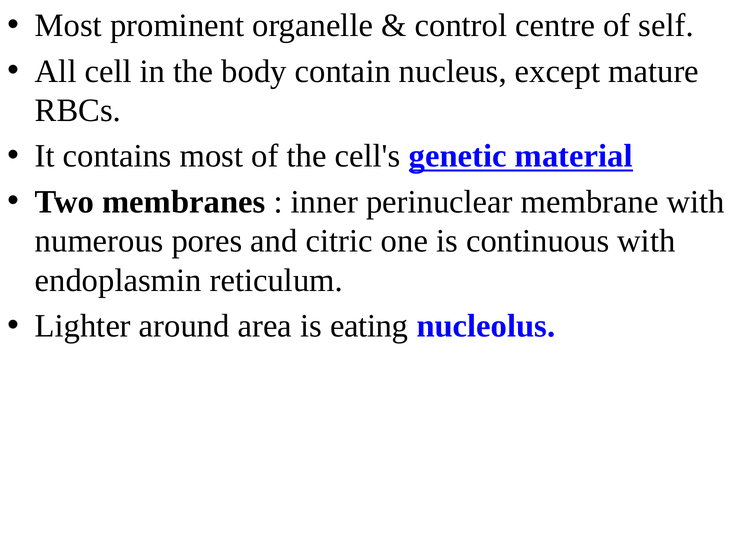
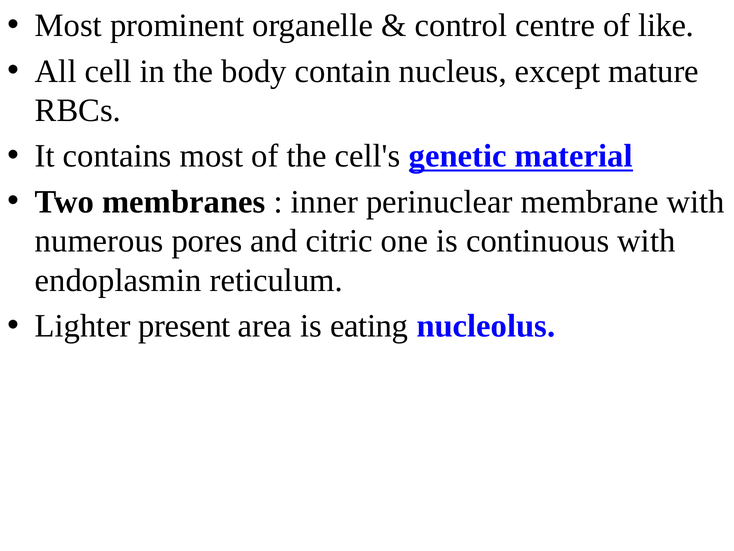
self: self -> like (666, 26)
around: around -> present (184, 326)
